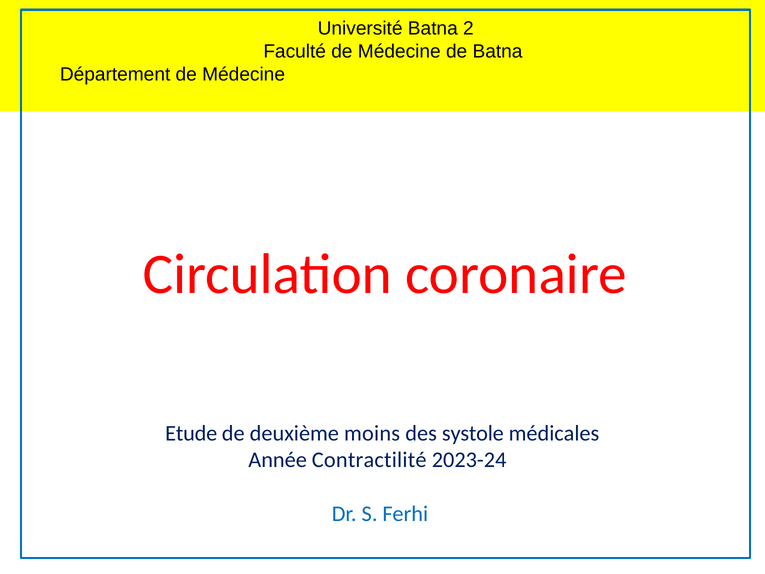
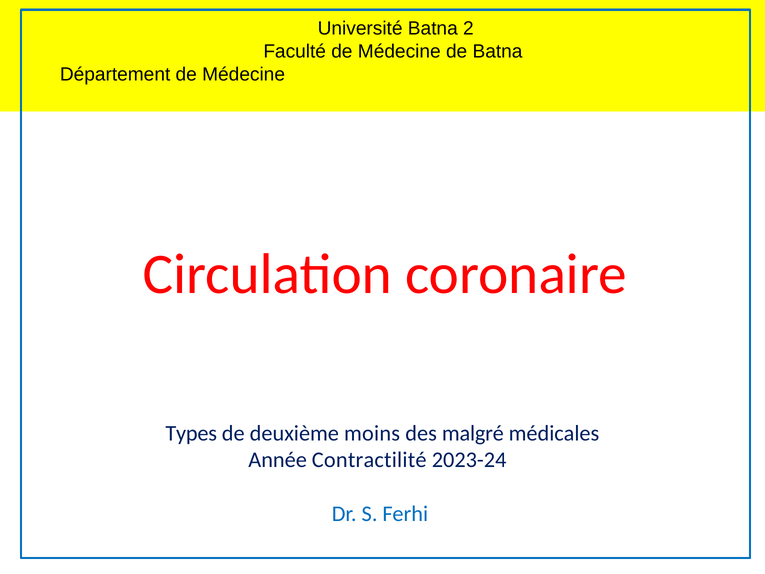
Etude: Etude -> Types (191, 433)
systole: systole -> malgré (473, 433)
